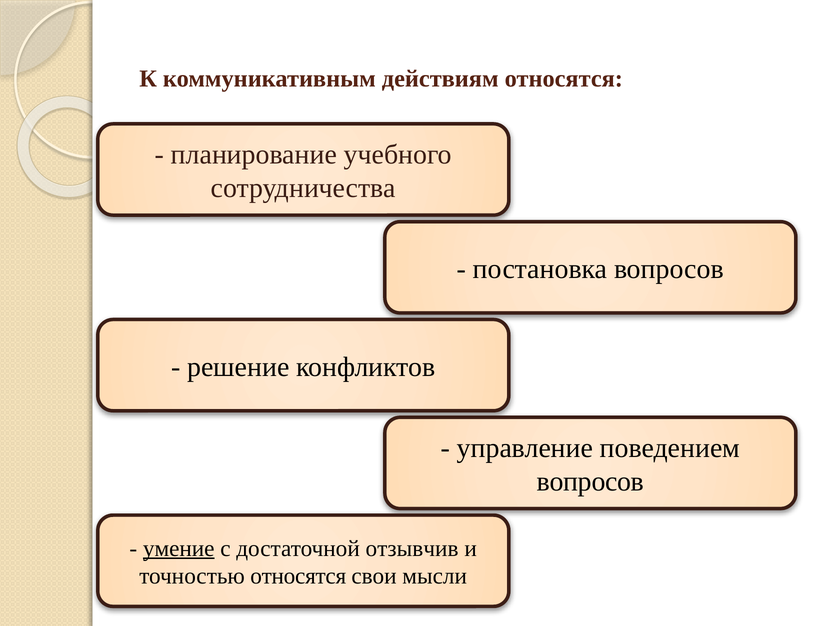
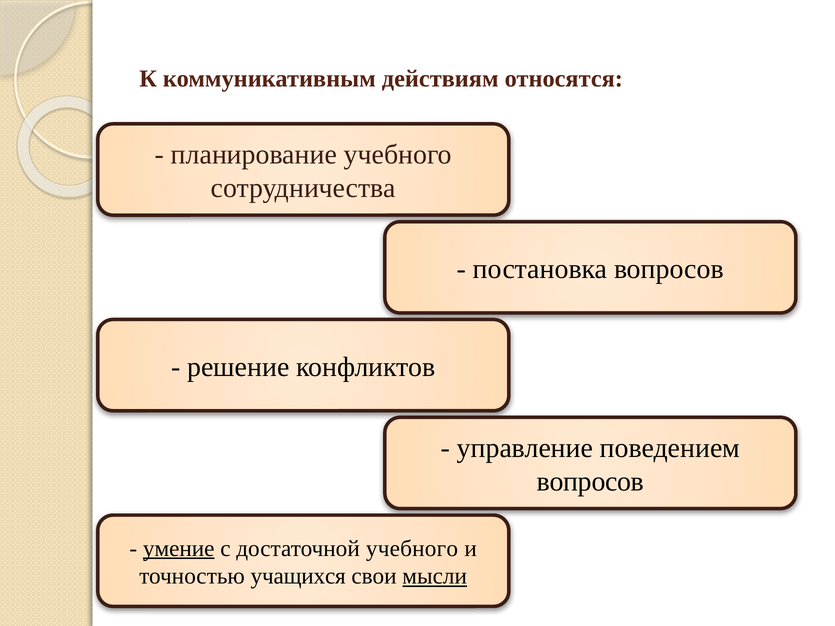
достаточной отзывчив: отзывчив -> учебного (412, 549)
точностью относятся: относятся -> учащихся (298, 577)
мысли underline: none -> present (435, 577)
